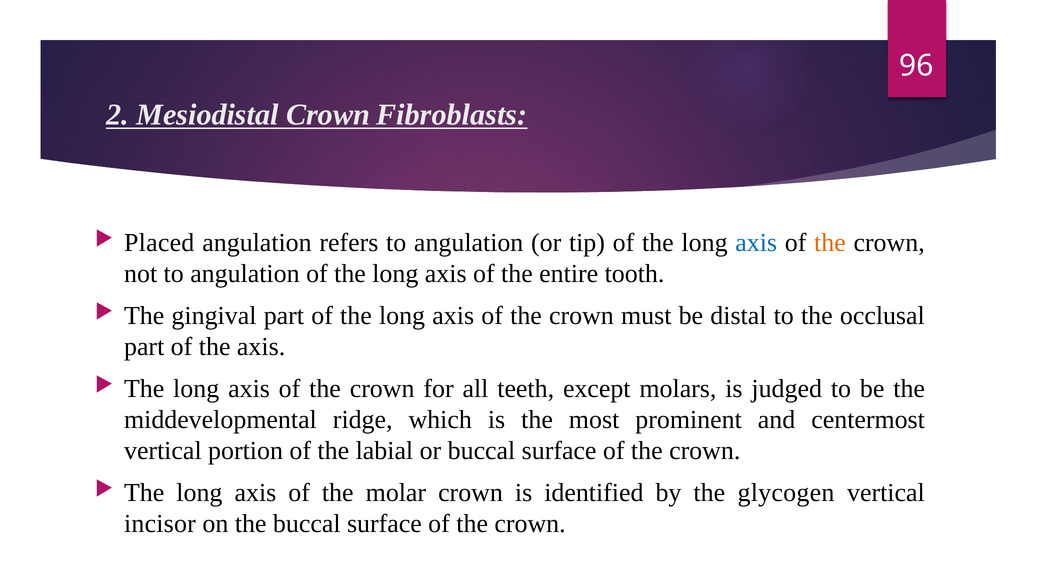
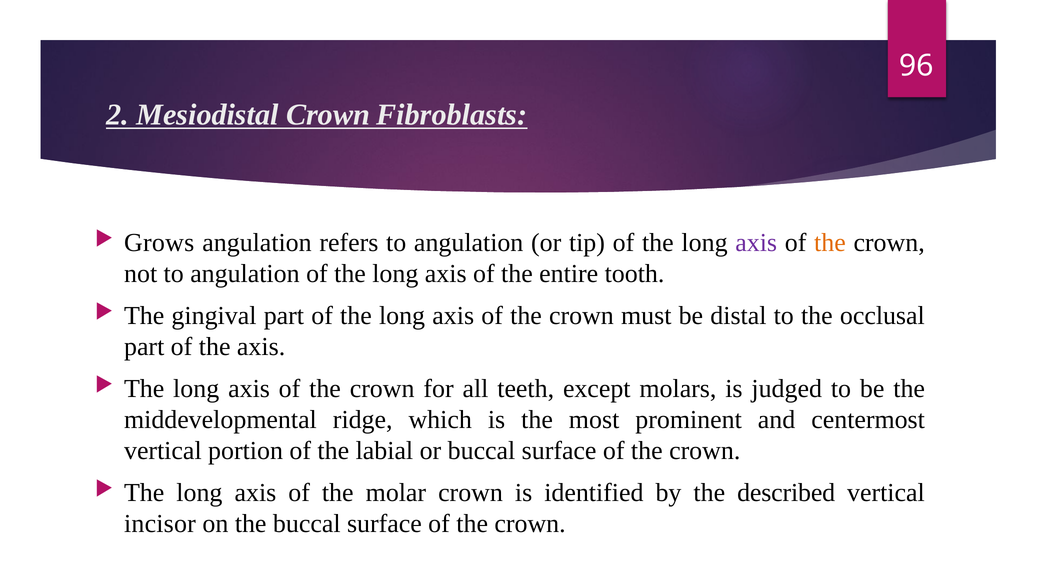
Placed: Placed -> Grows (159, 243)
axis colour: blue -> purple (756, 243)
glycogen: glycogen -> described (786, 493)
